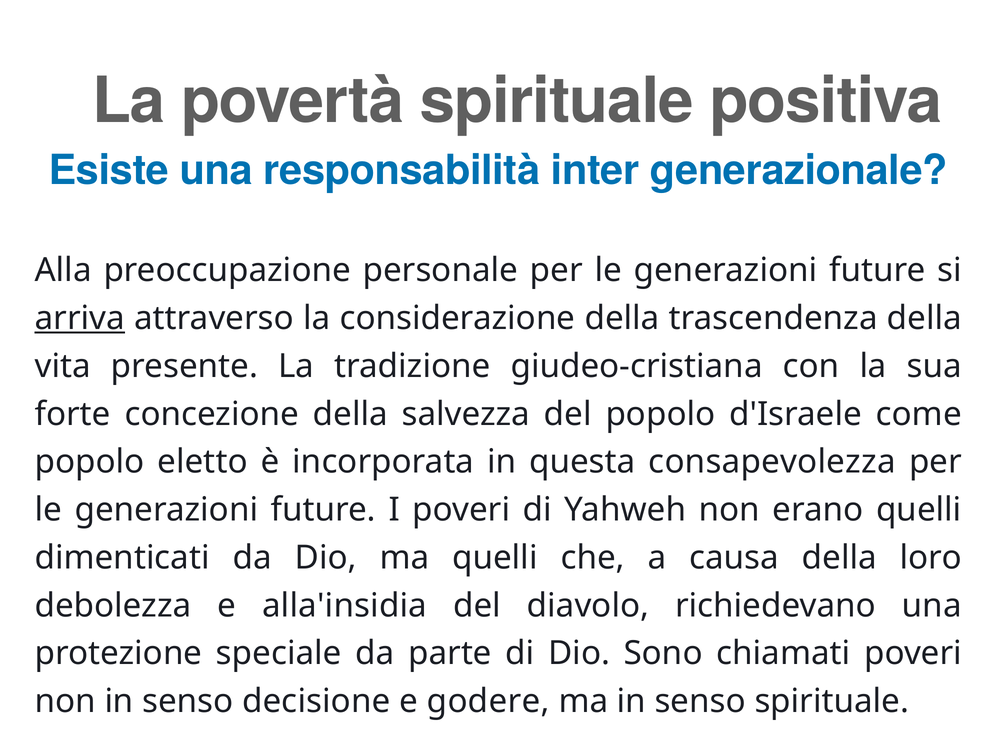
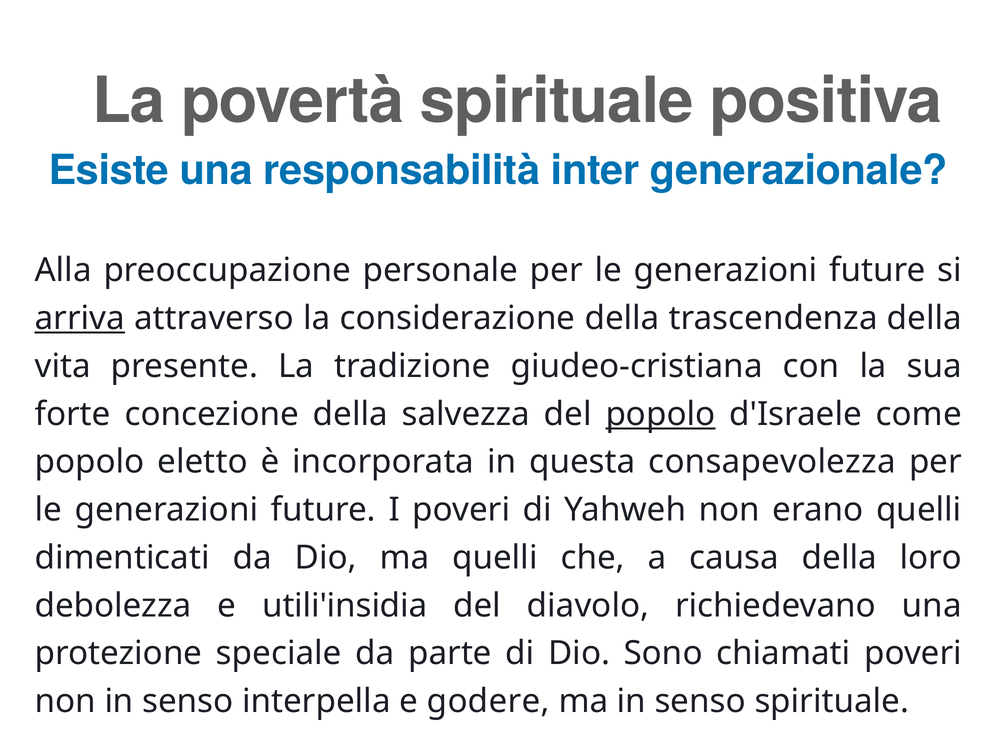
popolo underline: none -> present (660, 414)
alla'insidia: alla'insidia -> utili'insidia (345, 605)
decisione: decisione -> interpella (316, 701)
